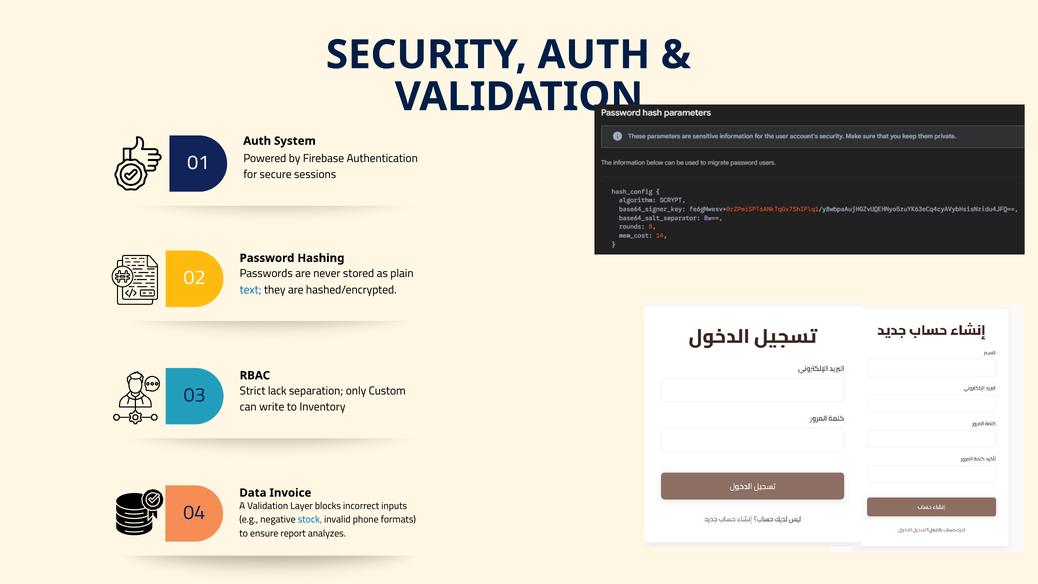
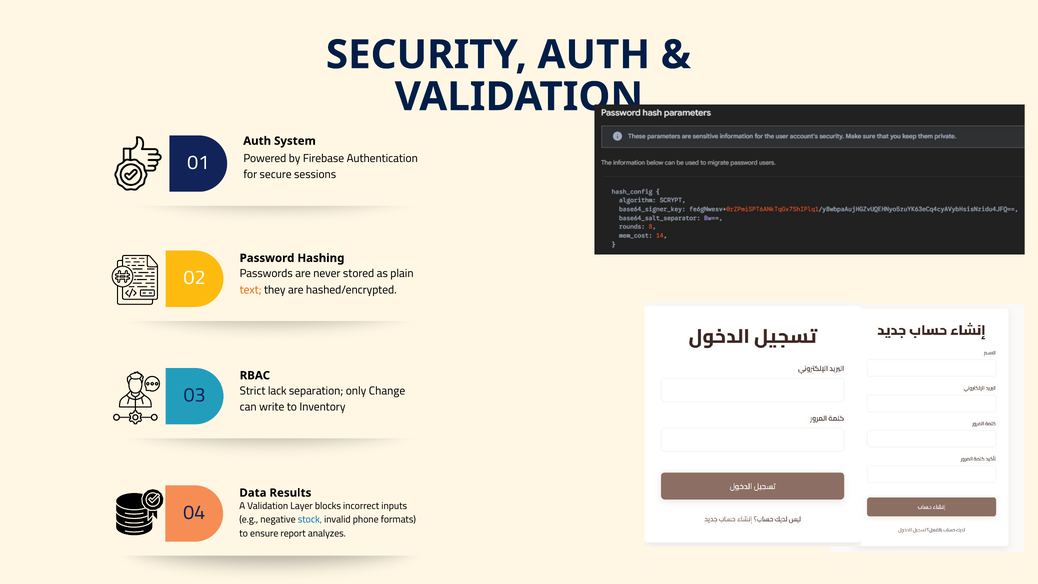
text colour: blue -> orange (251, 290)
Custom: Custom -> Change (387, 391)
Invoice: Invoice -> Results (290, 493)
